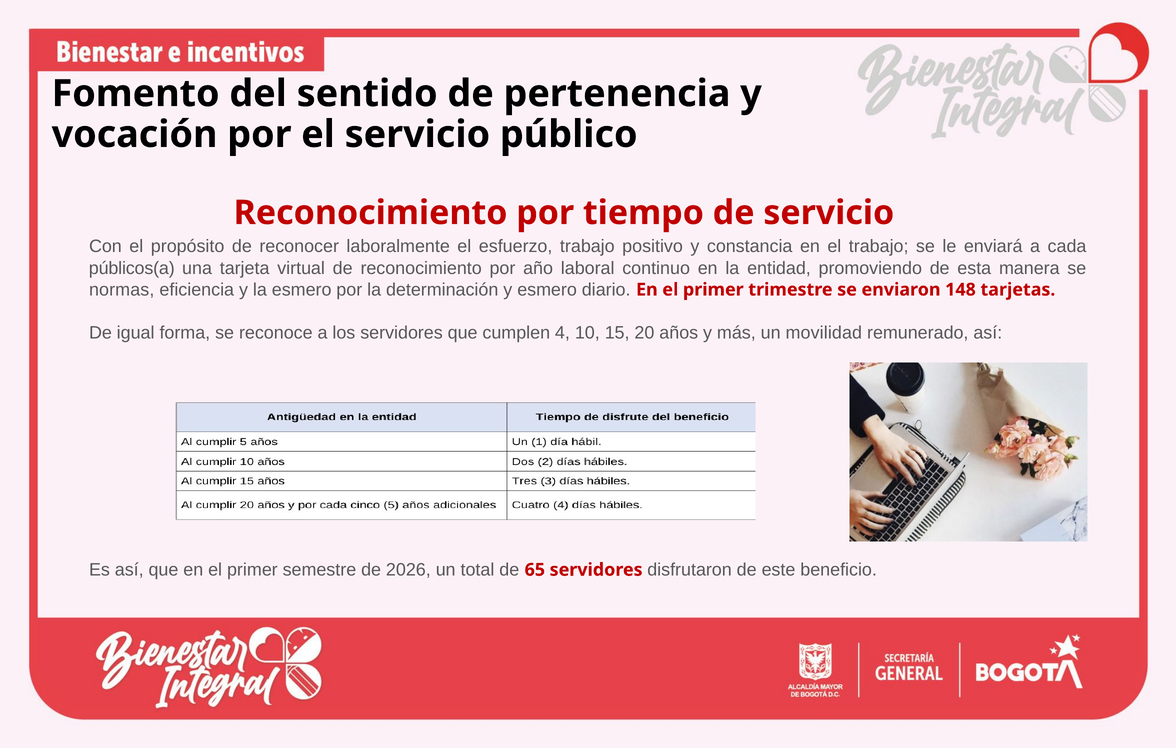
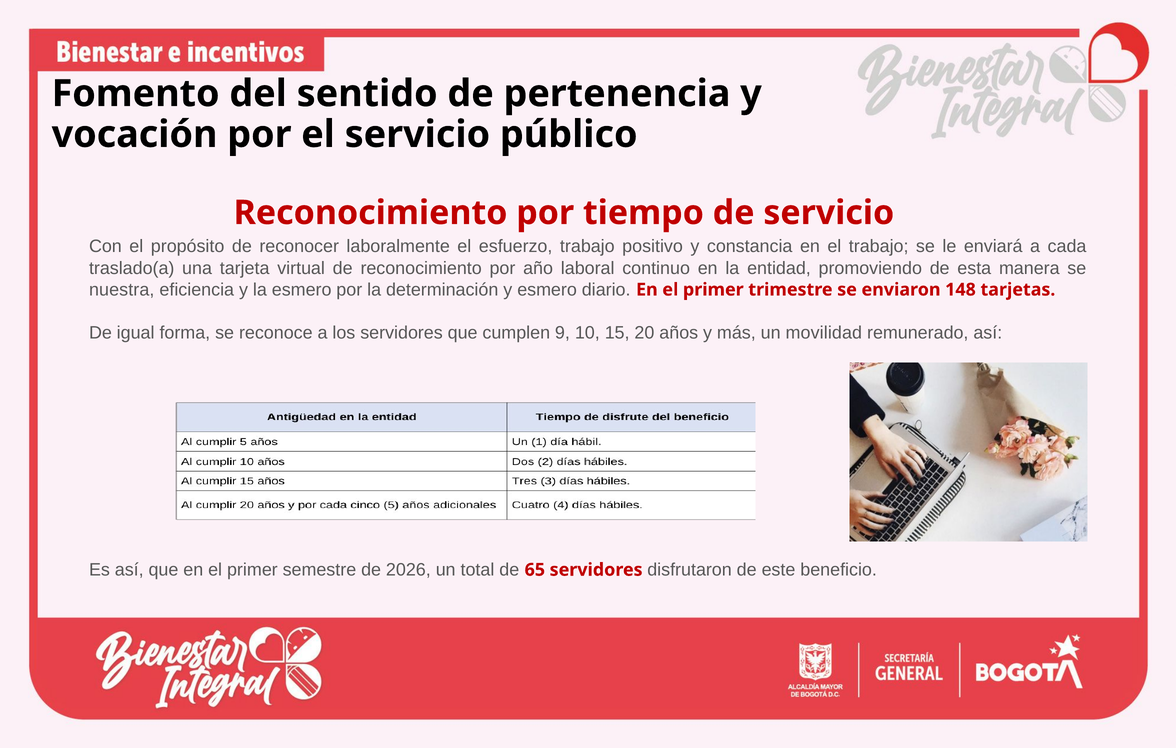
públicos(a: públicos(a -> traslado(a (132, 268)
normas: normas -> nuestra (122, 289)
4: 4 -> 9 (562, 333)
